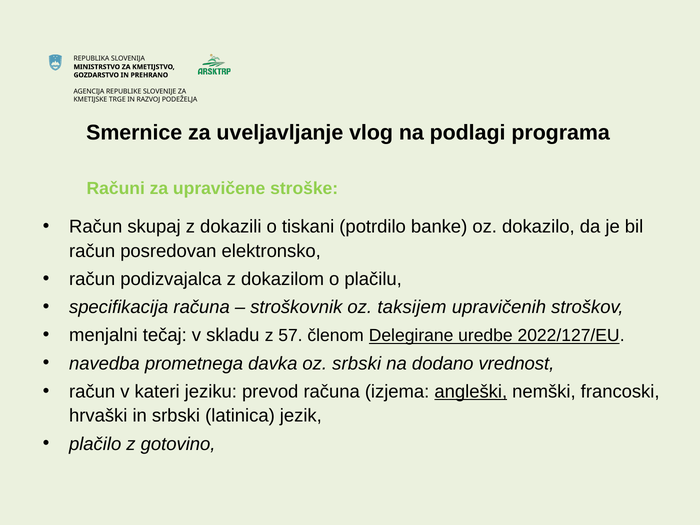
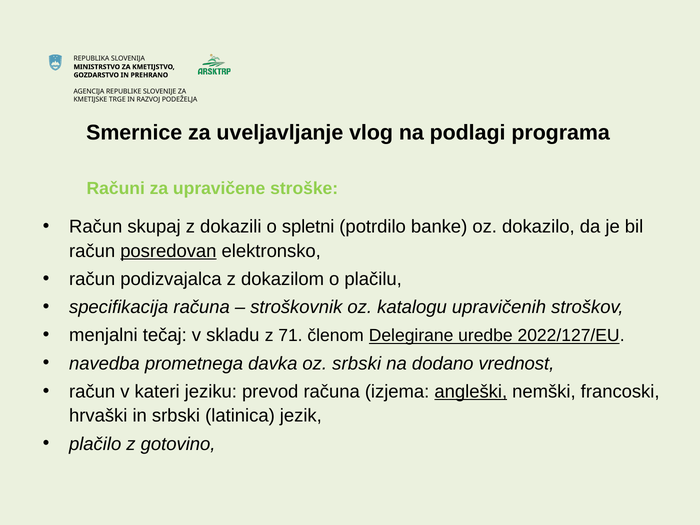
tiskani: tiskani -> spletni (308, 227)
posredovan underline: none -> present (168, 251)
taksijem: taksijem -> katalogu (412, 307)
57: 57 -> 71 (290, 336)
